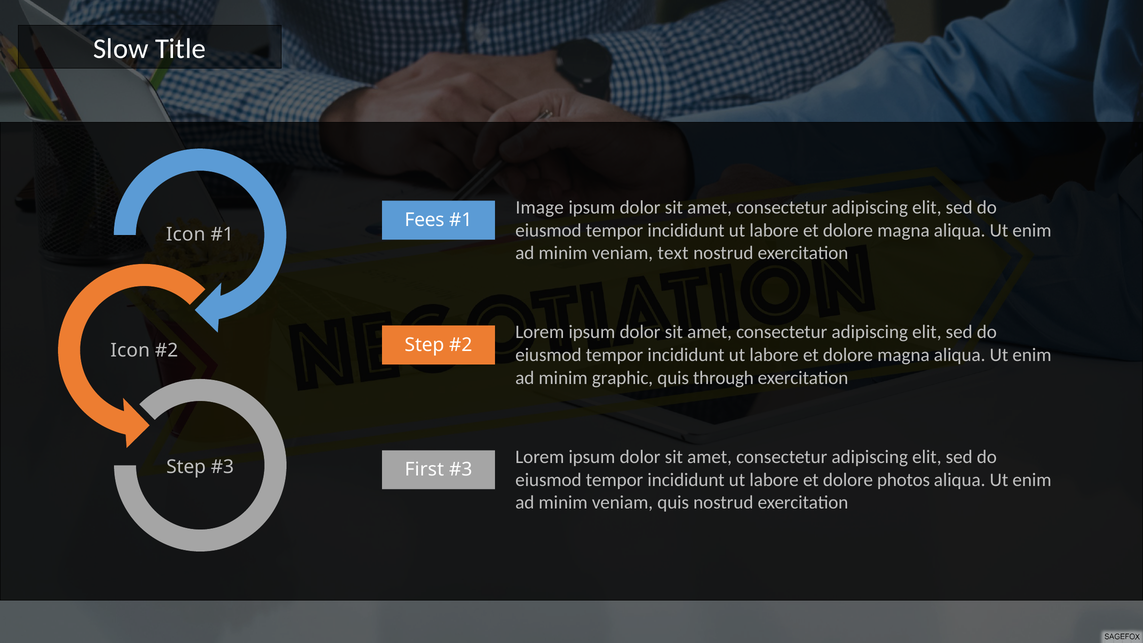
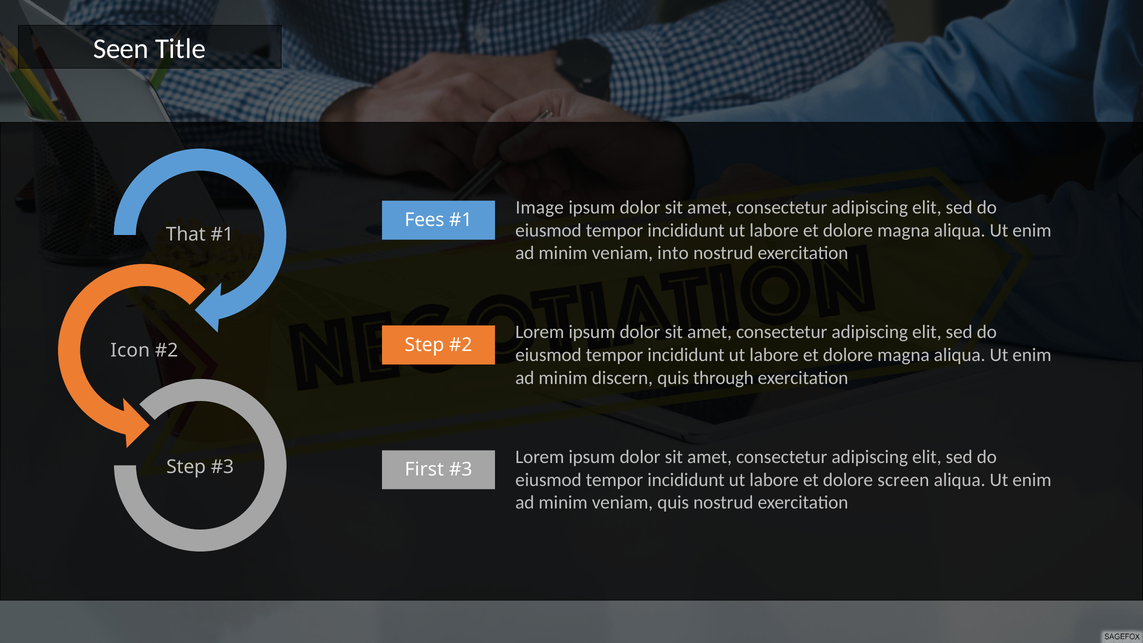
Slow: Slow -> Seen (121, 49)
Icon: Icon -> That (186, 235)
text: text -> into (673, 253)
graphic: graphic -> discern (622, 378)
photos: photos -> screen (903, 480)
